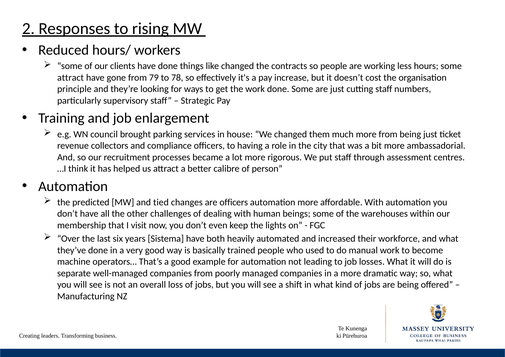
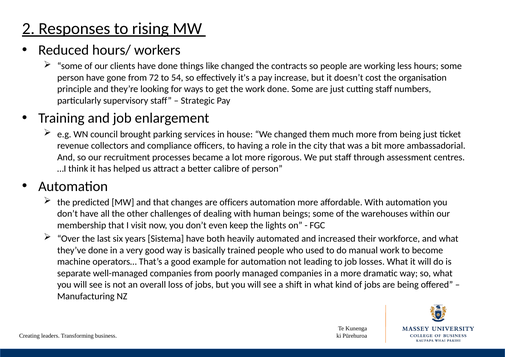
attract: attract -> person (71, 78)
79: 79 -> 72 (154, 78)
78: 78 -> 54 (177, 78)
and tied: tied -> that (161, 202)
